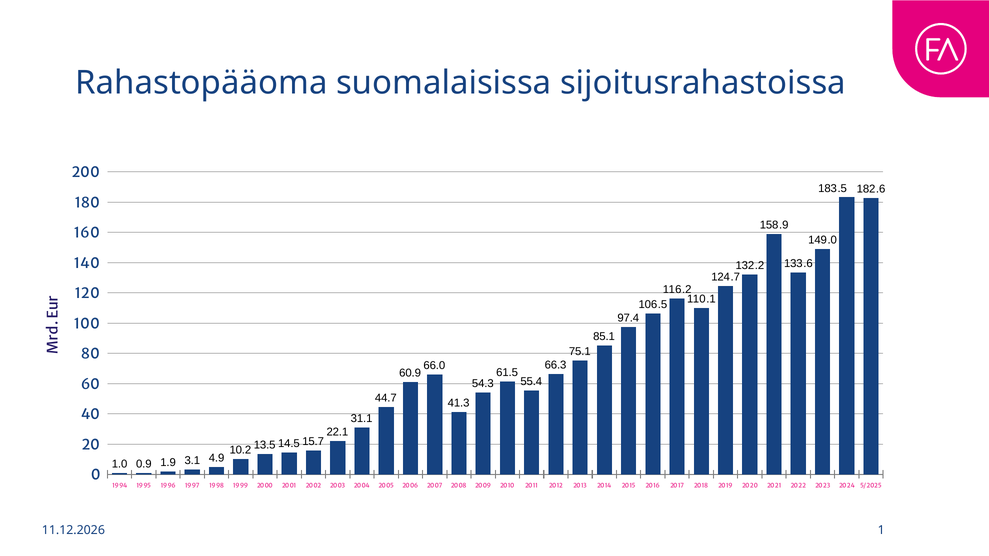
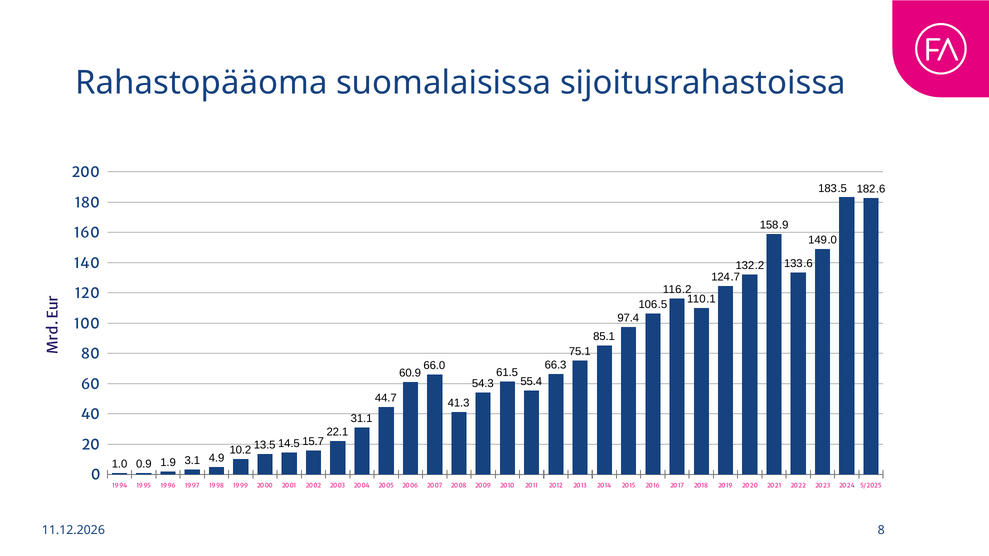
1: 1 -> 8 (881, 530)
